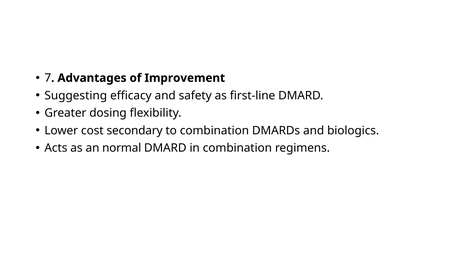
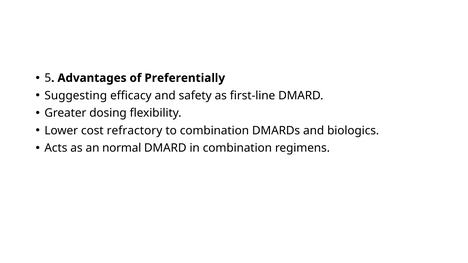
7: 7 -> 5 (48, 78)
Improvement: Improvement -> Preferentially (185, 78)
secondary: secondary -> refractory (134, 131)
